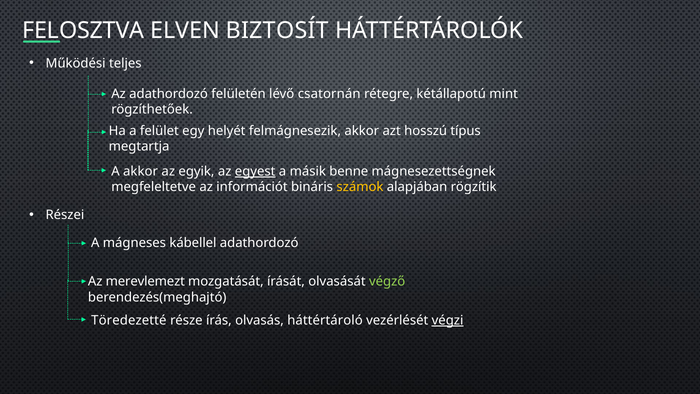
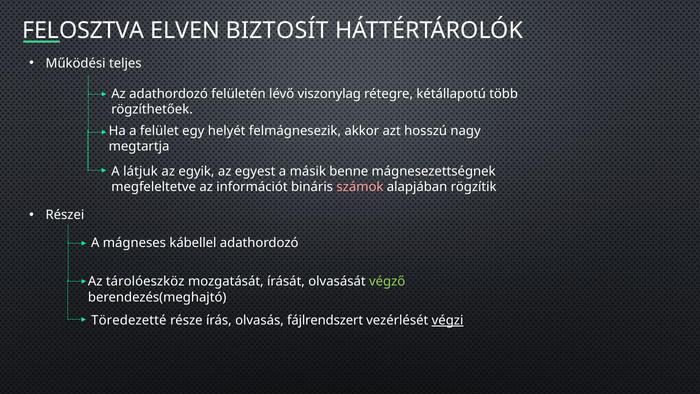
csatornán: csatornán -> viszonylag (329, 94)
mint: mint -> több (504, 94)
típus: típus -> nagy (466, 131)
A akkor: akkor -> látjuk (140, 171)
egyest underline: present -> none (255, 171)
számok colour: yellow -> pink (360, 187)
merevlemezt: merevlemezt -> tárolóeszköz (145, 281)
háttértároló: háttértároló -> fájlrendszert (325, 320)
